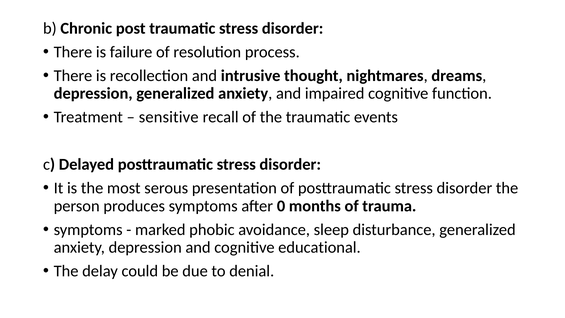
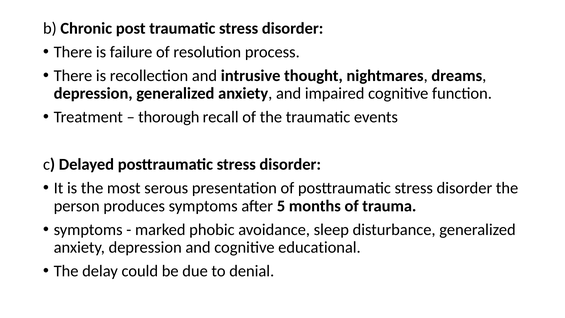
sensitive: sensitive -> thorough (169, 117)
0: 0 -> 5 (281, 206)
